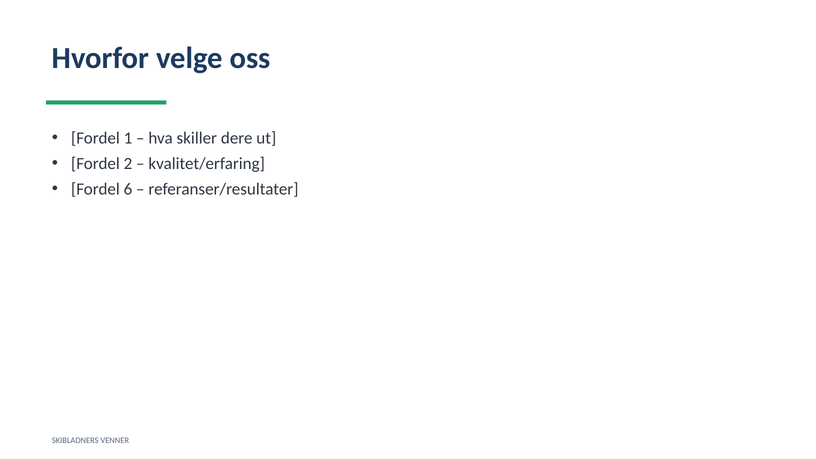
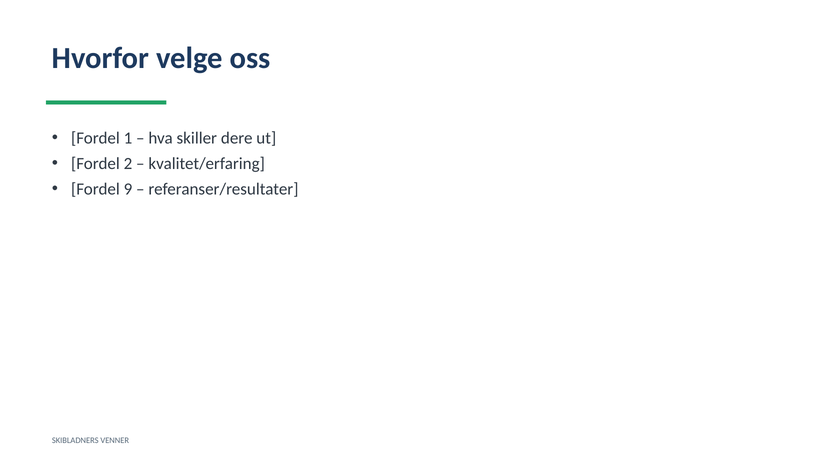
6: 6 -> 9 (128, 189)
